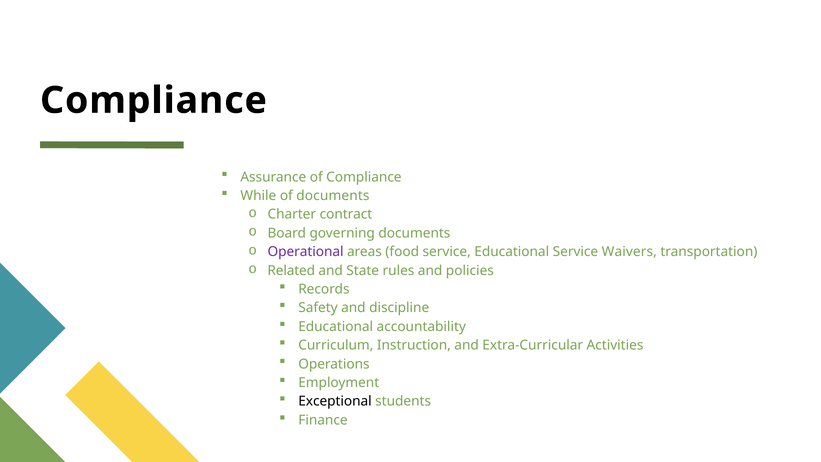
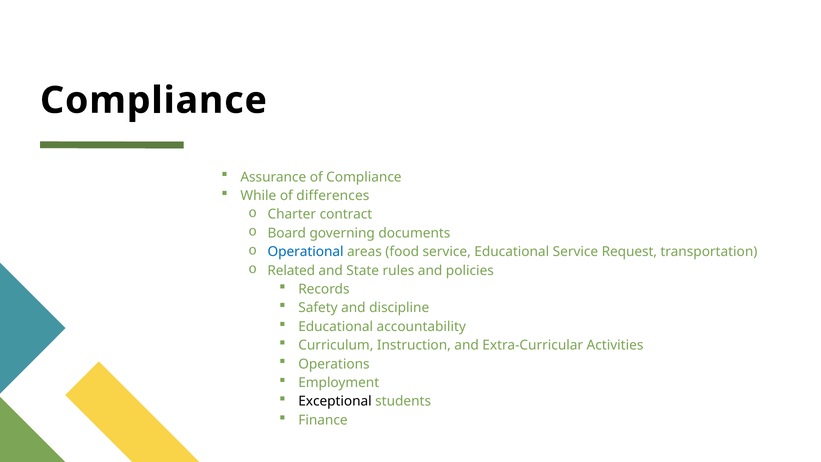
of documents: documents -> differences (333, 196)
Operational colour: purple -> blue (306, 252)
Waivers: Waivers -> Request (629, 252)
